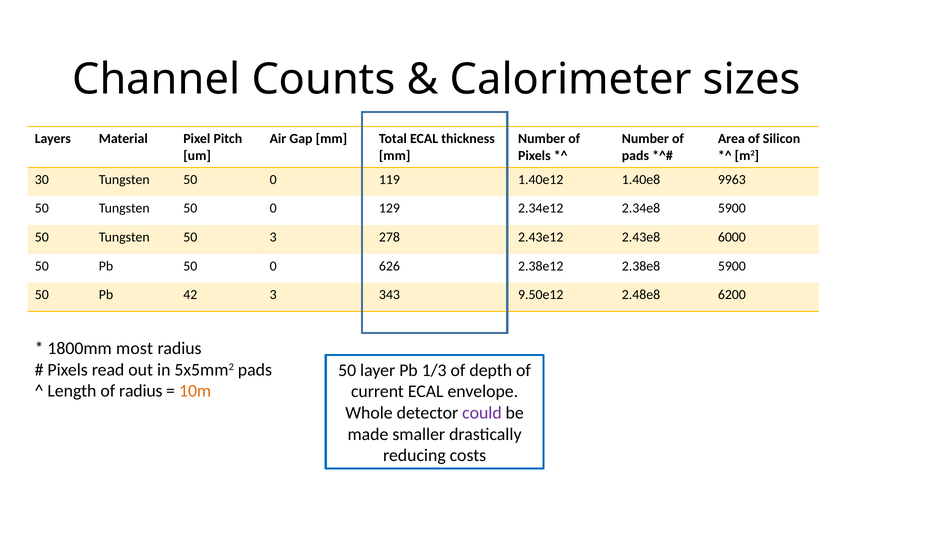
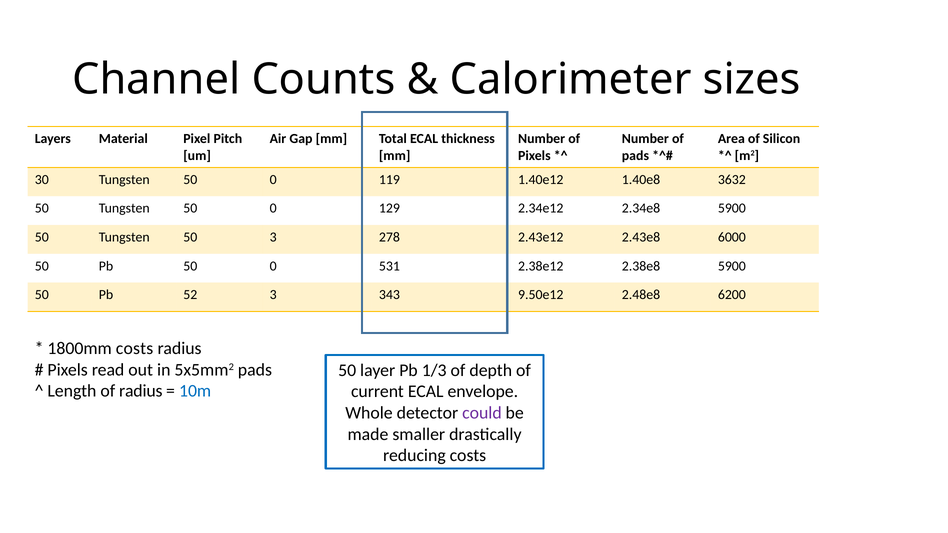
9963: 9963 -> 3632 (732, 180)
626: 626 -> 531 (389, 266)
42: 42 -> 52 (190, 295)
1800mm most: most -> costs (135, 348)
10m colour: orange -> blue (195, 391)
